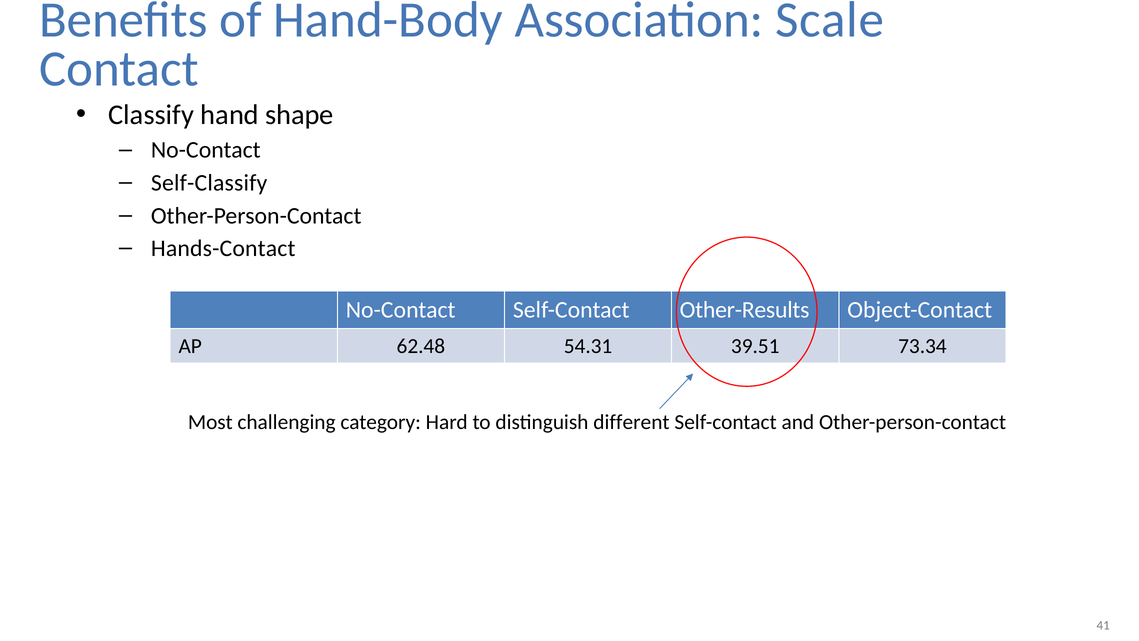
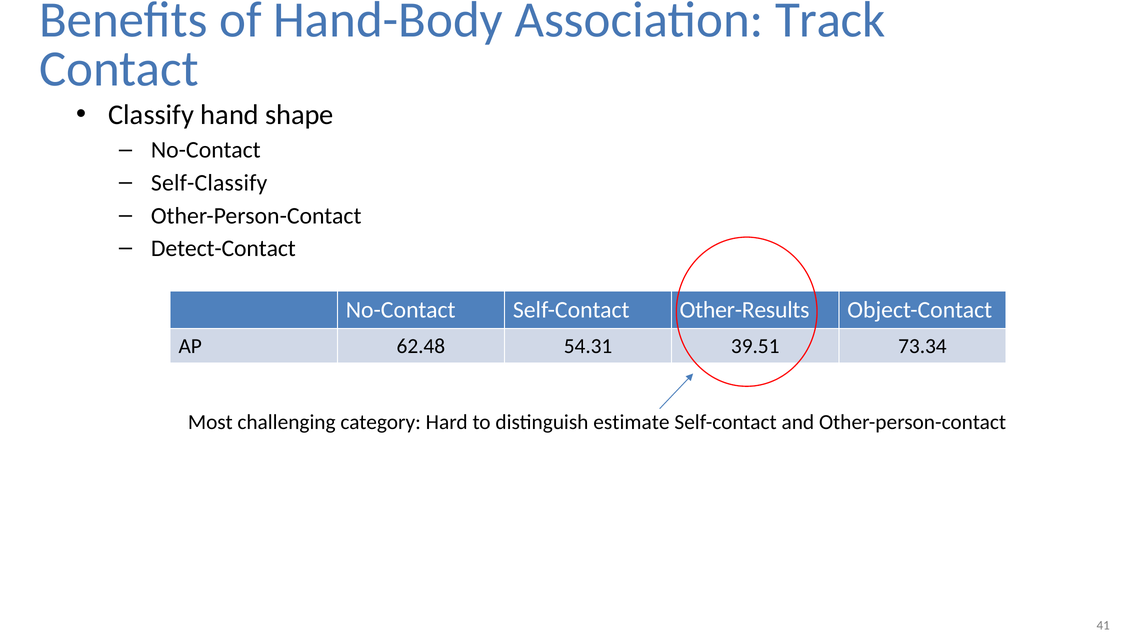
Scale: Scale -> Track (830, 20)
Hands-Contact: Hands-Contact -> Detect-Contact (223, 248)
different: different -> estimate (631, 422)
